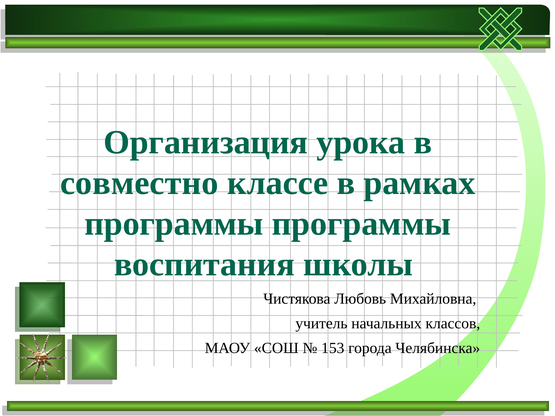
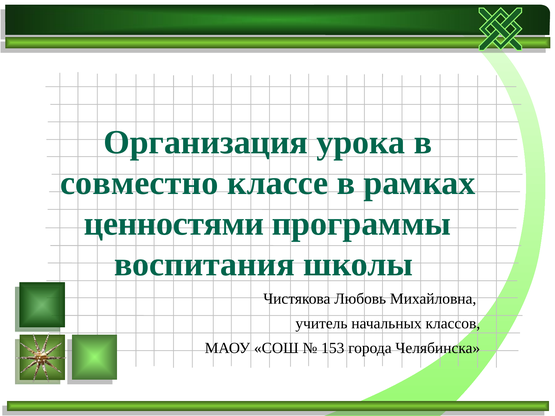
программы: программы -> ценностями (174, 224)
